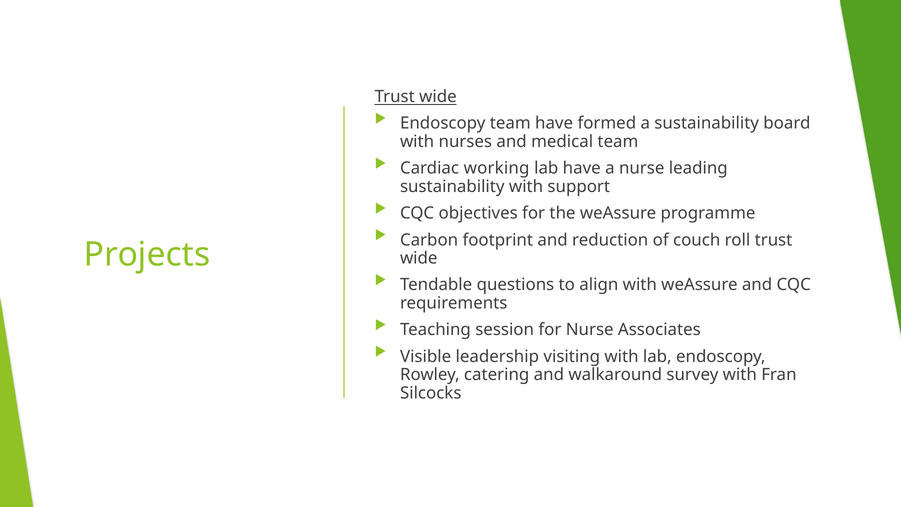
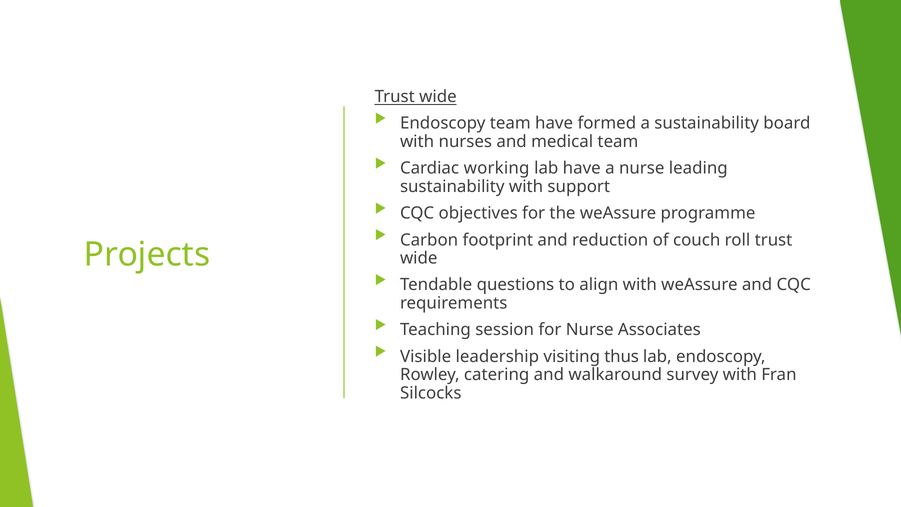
visiting with: with -> thus (622, 356)
